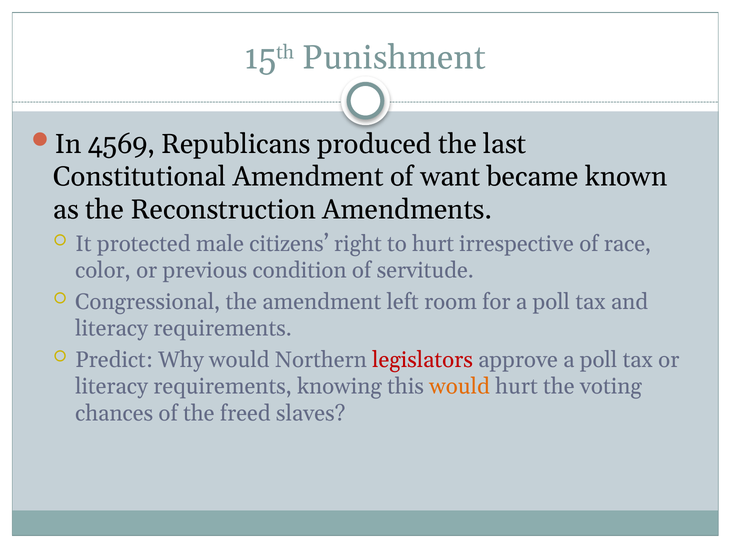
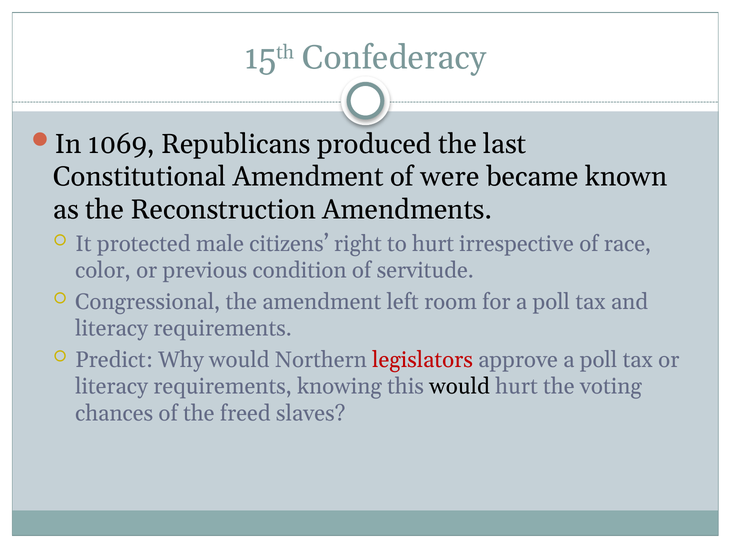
Punishment: Punishment -> Confederacy (394, 58)
4569: 4569 -> 1069 (121, 144)
want: want -> were (450, 177)
would colour: orange -> black (460, 387)
